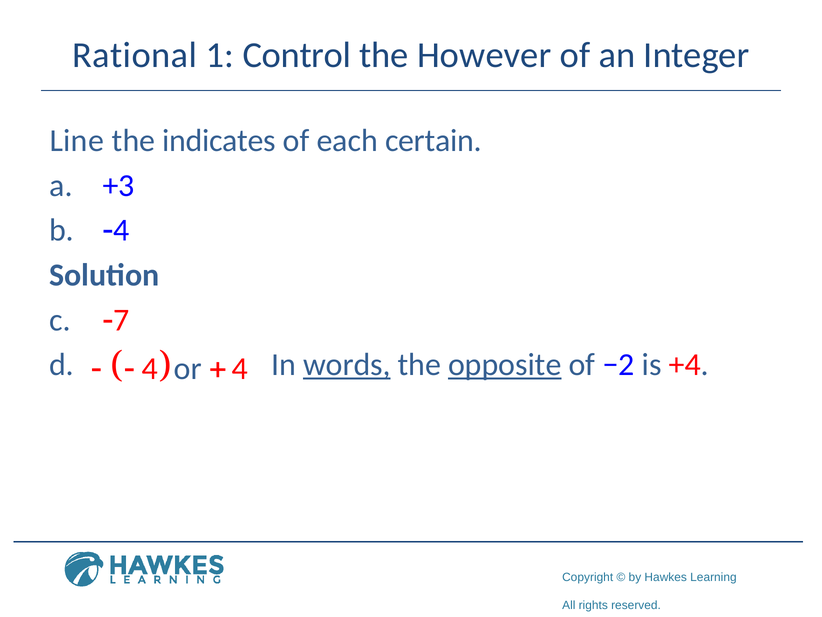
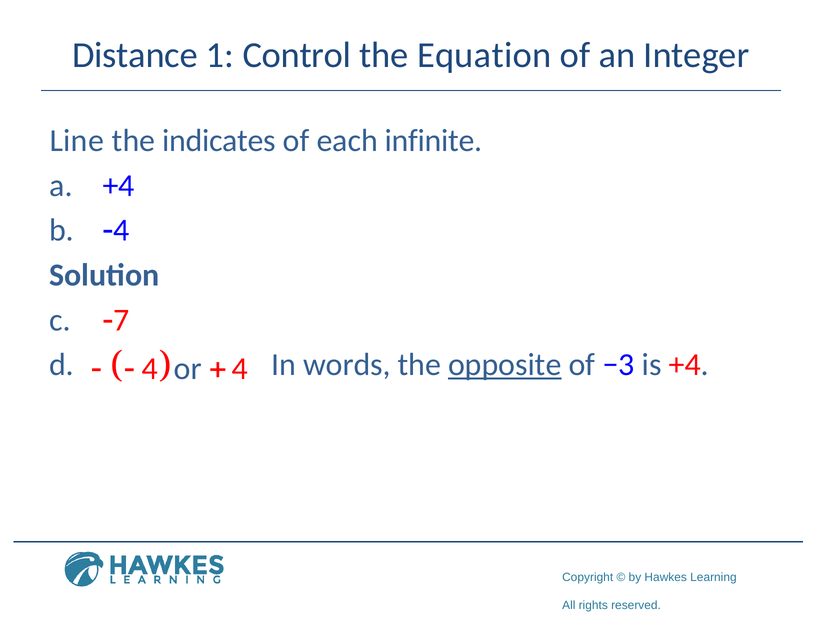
Rational: Rational -> Distance (135, 55)
However: However -> Equation (484, 55)
certain: certain -> infinite (434, 141)
+3: +3 -> +4 (119, 185)
words underline: present -> none (347, 364)
−2: −2 -> −3 (619, 364)
